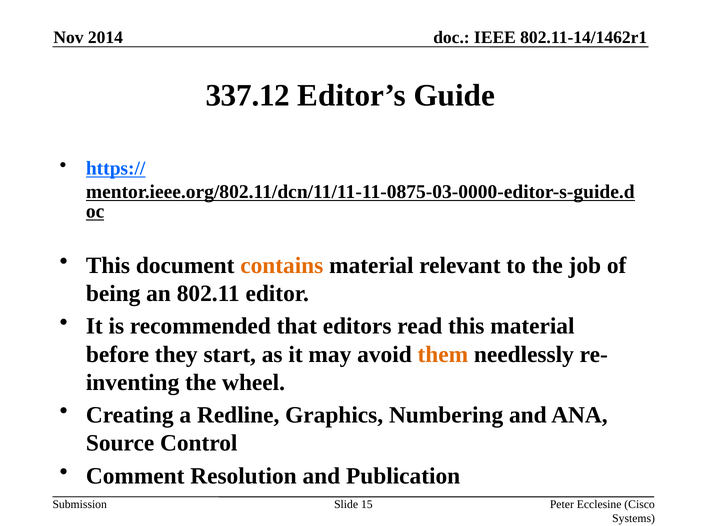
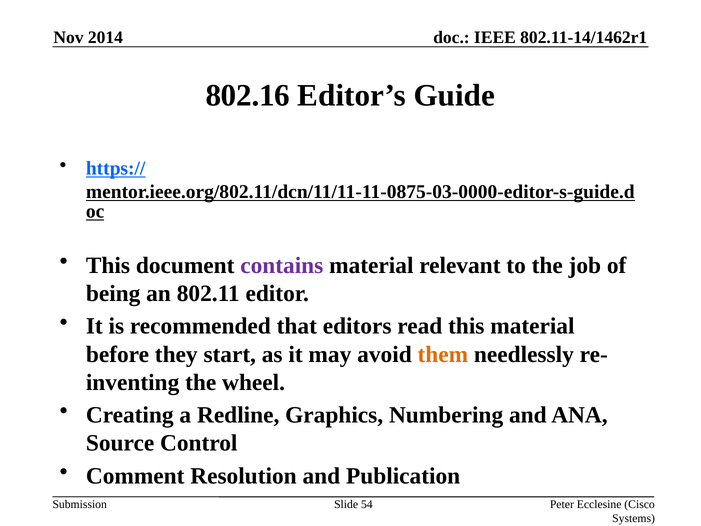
337.12: 337.12 -> 802.16 (248, 96)
contains colour: orange -> purple (282, 265)
15: 15 -> 54 (367, 504)
